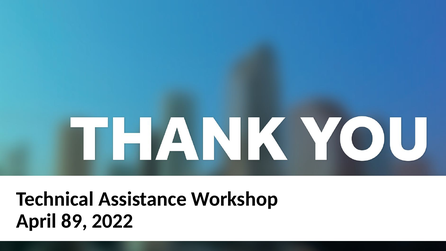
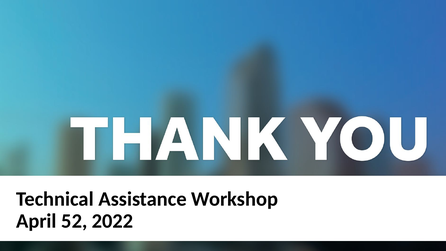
89: 89 -> 52 (74, 221)
